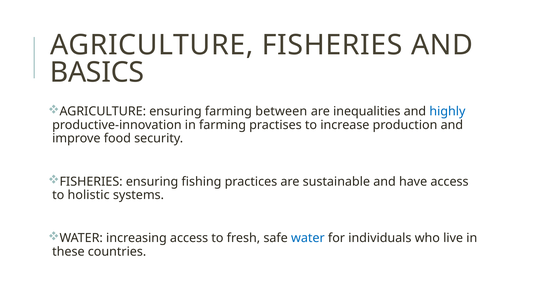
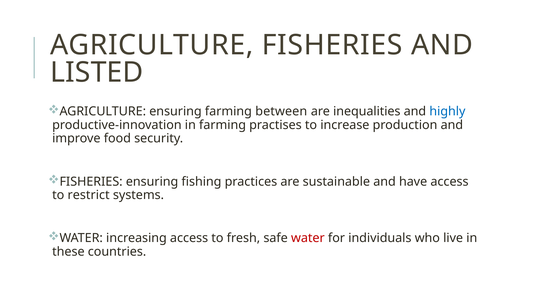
BASICS: BASICS -> LISTED (97, 73)
holistic: holistic -> restrict (89, 195)
water colour: blue -> red (308, 238)
